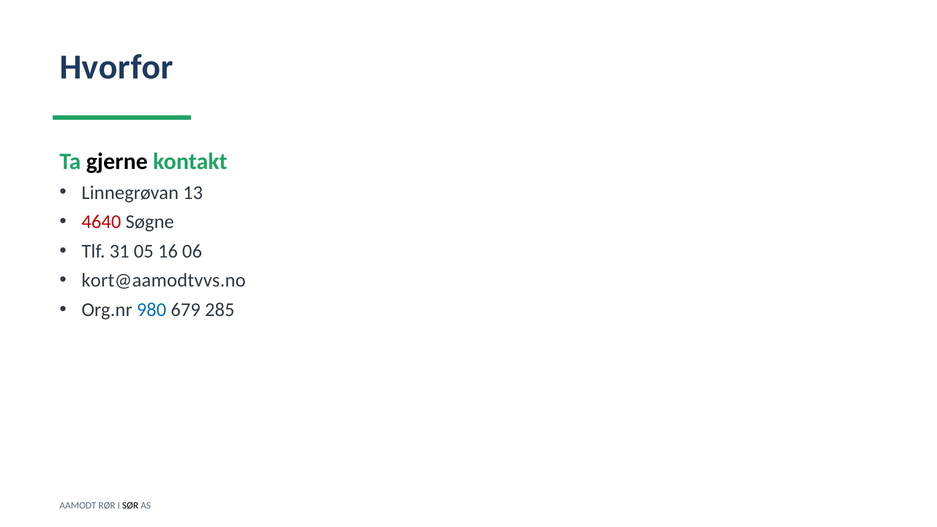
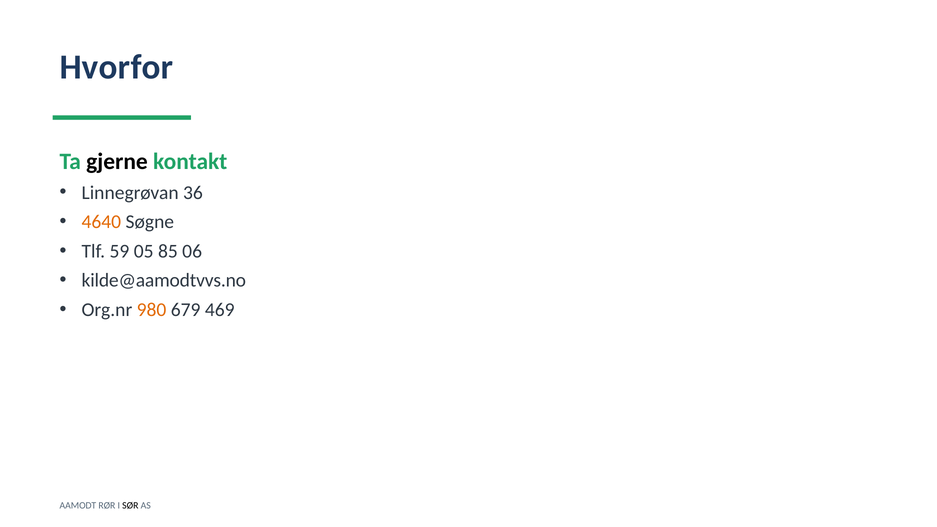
13: 13 -> 36 (193, 193)
4640 colour: red -> orange (101, 222)
31: 31 -> 59 (119, 251)
16: 16 -> 85 (168, 251)
kort@aamodtvvs.no: kort@aamodtvvs.no -> kilde@aamodtvvs.no (164, 281)
980 colour: blue -> orange (151, 310)
285: 285 -> 469 (220, 310)
